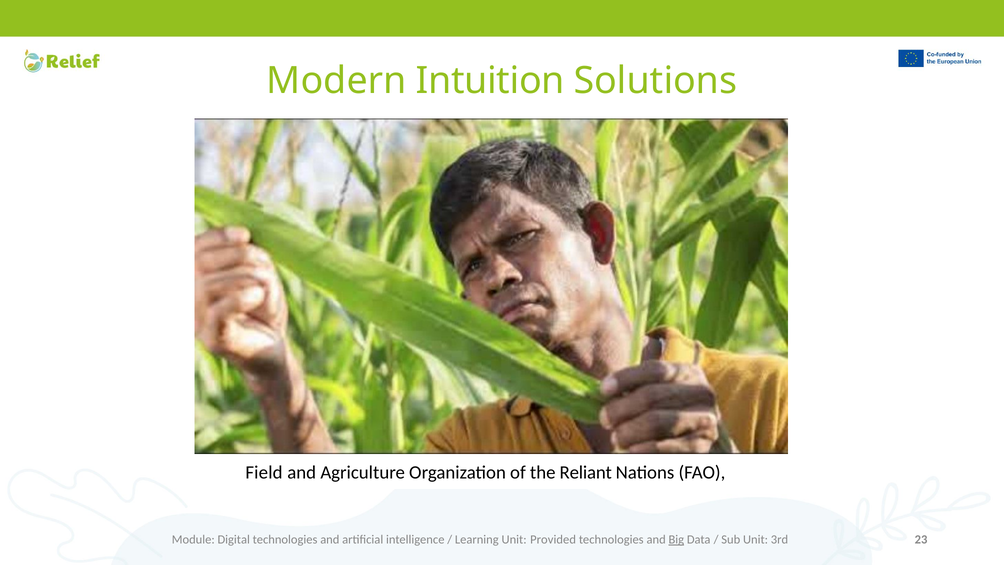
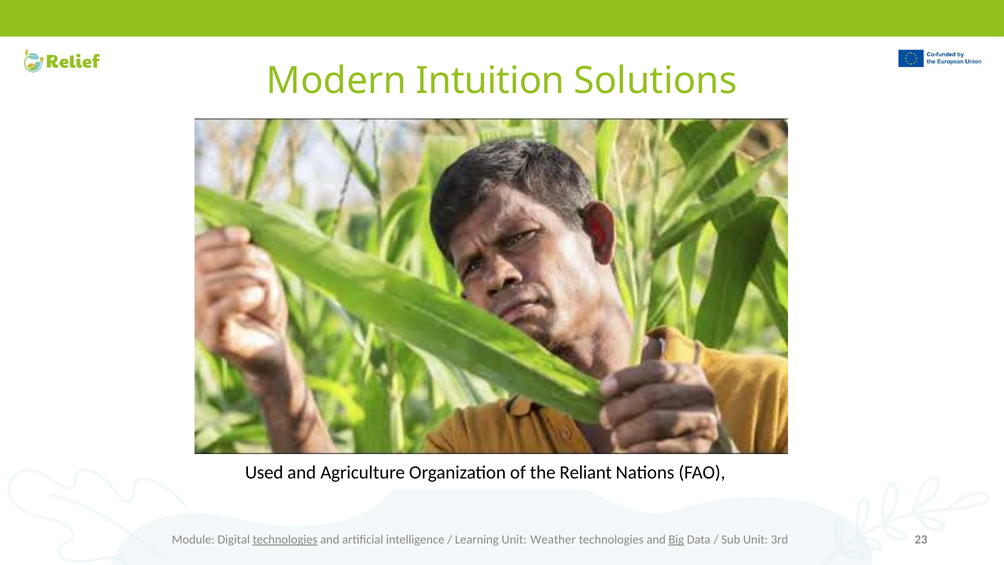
Field: Field -> Used (264, 472)
technologies underline: none -> present (285, 539)
Provided: Provided -> Weather (553, 539)
